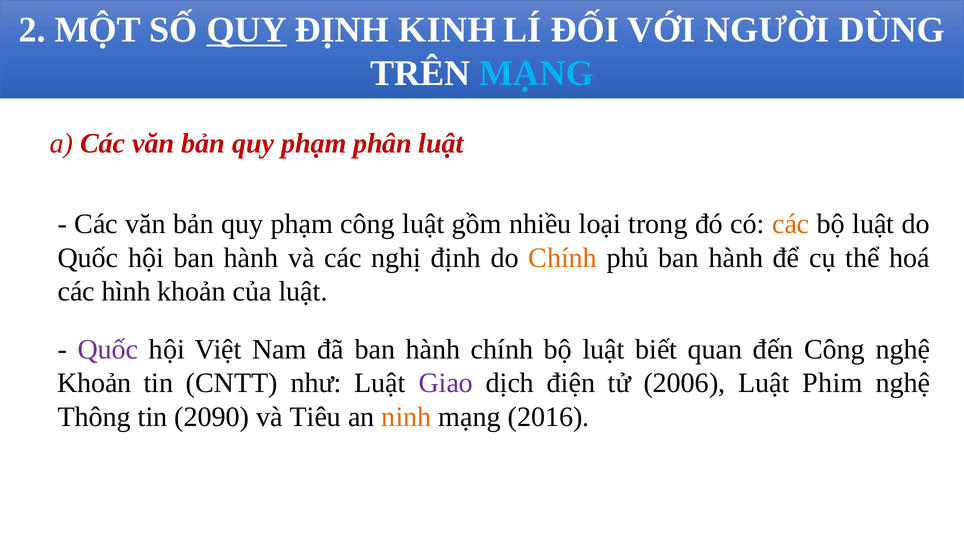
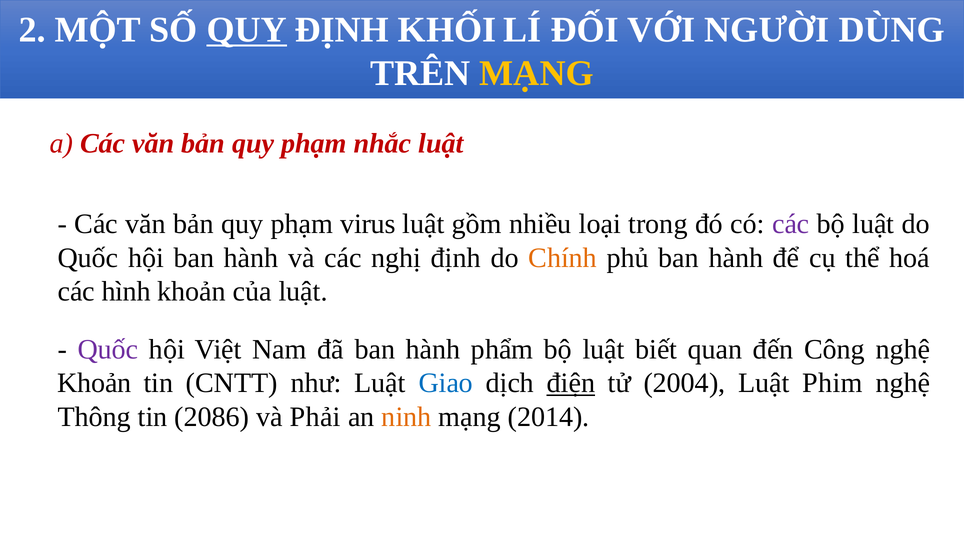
KINH: KINH -> KHỐI (447, 30)
MẠNG colour: light blue -> yellow (537, 73)
phân: phân -> nhắc (383, 143)
phạm công: công -> virus (368, 224)
các colour: orange -> purple (791, 224)
hành chính: chính -> phẩm (502, 350)
Giao colour: purple -> blue (446, 383)
điện underline: none -> present (571, 383)
2006: 2006 -> 2004 (684, 383)
2090: 2090 -> 2086 (212, 417)
Tiêu: Tiêu -> Phải (315, 417)
2016: 2016 -> 2014 (549, 417)
